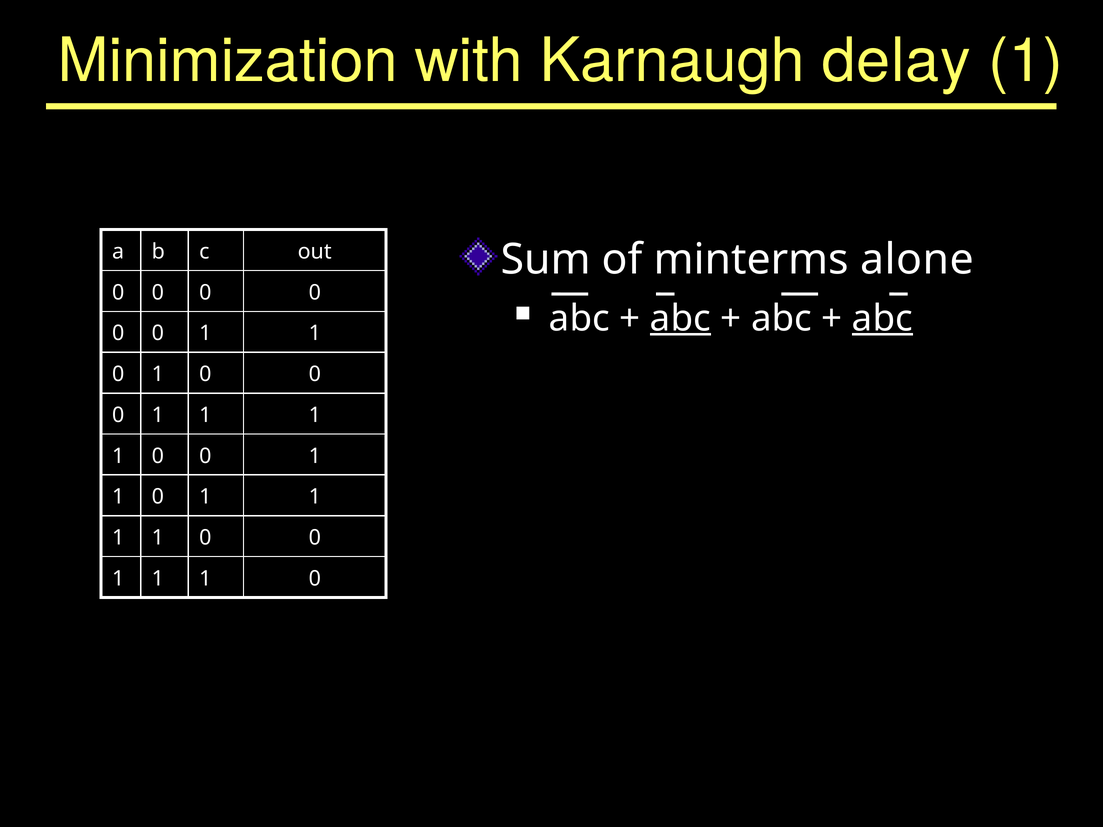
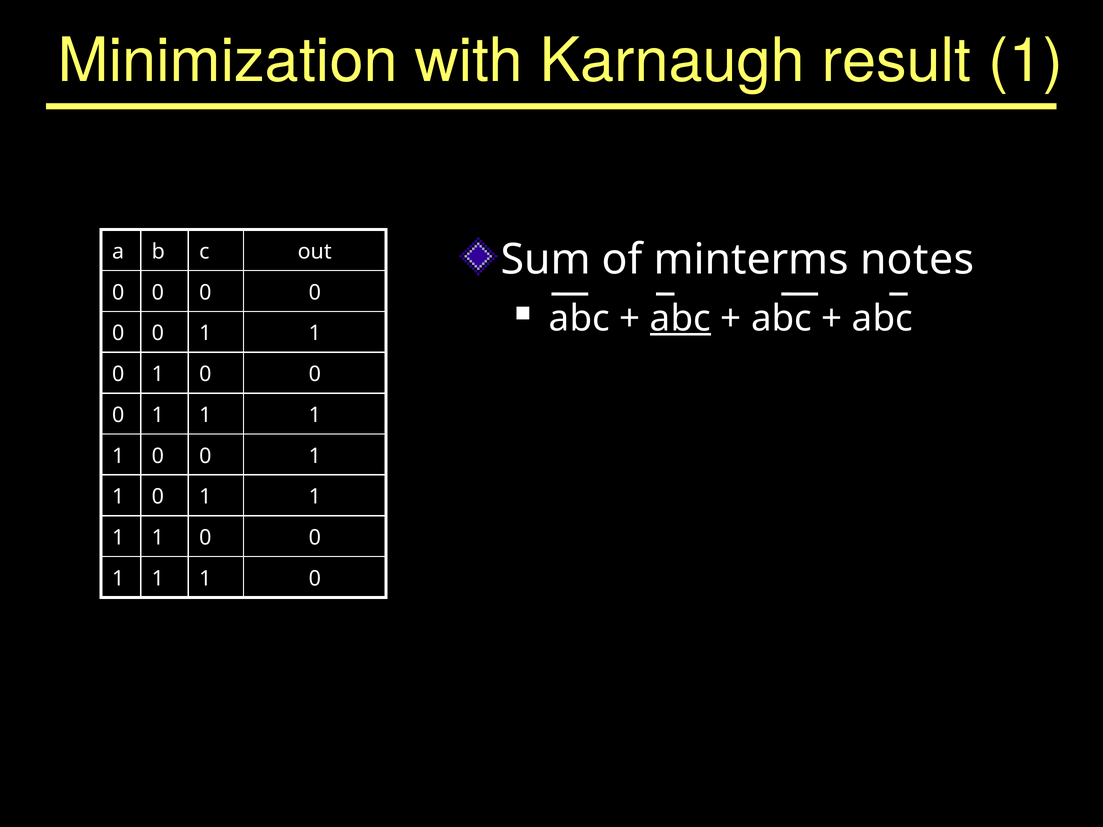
delay: delay -> result (897, 61)
alone: alone -> notes (917, 260)
abc underline: present -> none (882, 319)
